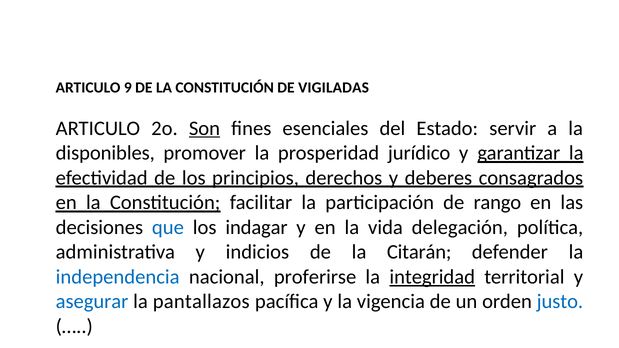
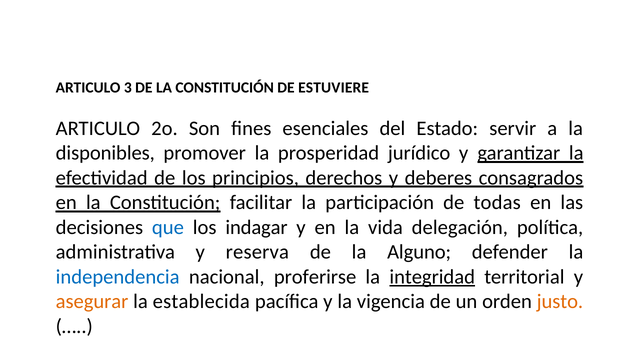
9: 9 -> 3 (128, 88)
VIGILADAS: VIGILADAS -> ESTUVIERE (334, 88)
Son underline: present -> none (204, 128)
rango: rango -> todas (497, 203)
indicios: indicios -> reserva (257, 252)
Citarán: Citarán -> Alguno (419, 252)
asegurar colour: blue -> orange (92, 302)
pantallazos: pantallazos -> establecida (201, 302)
justo colour: blue -> orange (560, 302)
